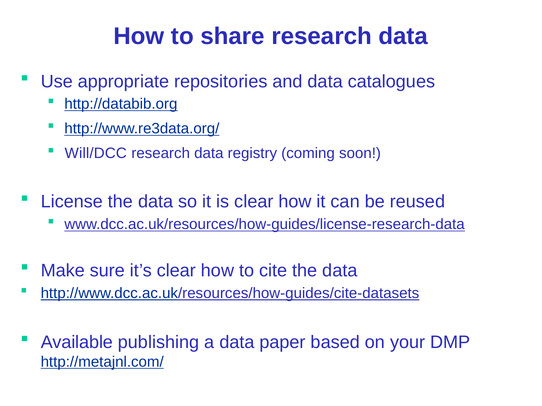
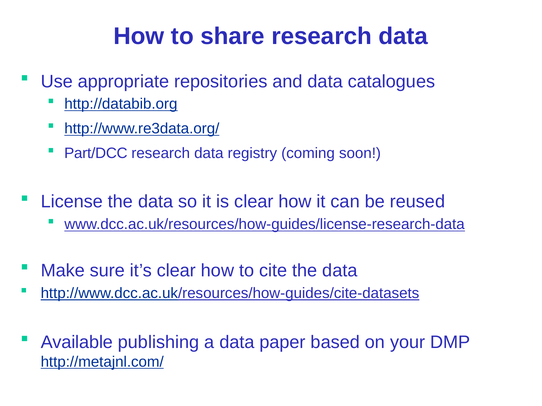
Will/DCC: Will/DCC -> Part/DCC (96, 154)
